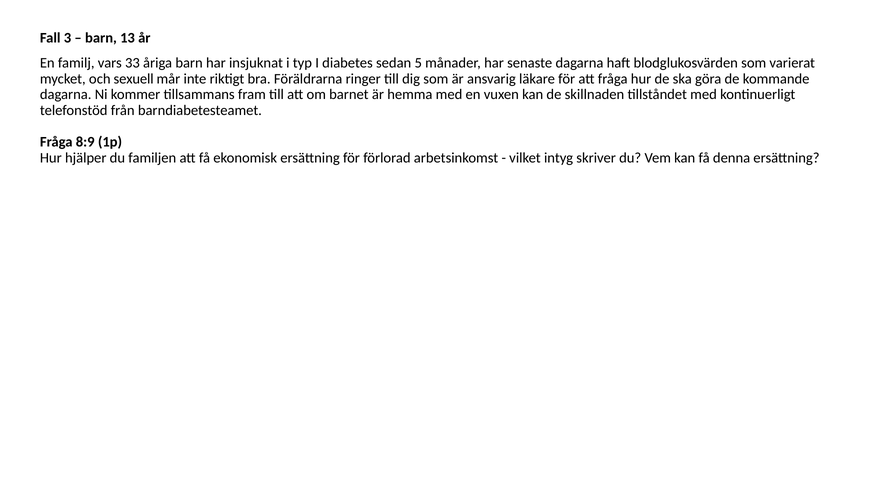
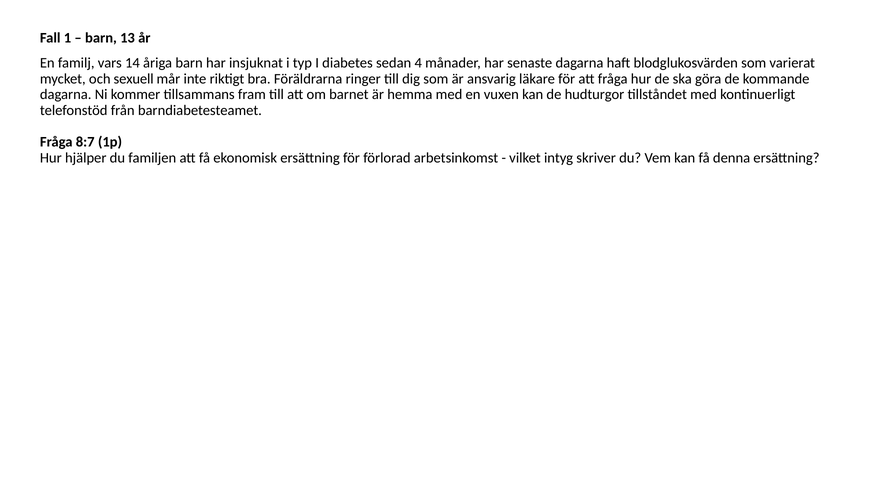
3: 3 -> 1 (68, 38)
33: 33 -> 14 (132, 63)
5: 5 -> 4 (418, 63)
skillnaden: skillnaden -> hudturgor (594, 94)
8:9: 8:9 -> 8:7 (85, 142)
